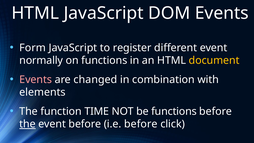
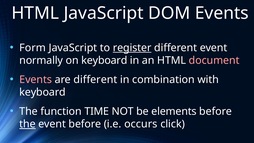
register underline: none -> present (132, 48)
on functions: functions -> keyboard (104, 60)
document colour: yellow -> pink (214, 60)
are changed: changed -> different (95, 80)
elements: elements -> keyboard (43, 92)
be functions: functions -> elements (174, 111)
i.e before: before -> occurs (141, 124)
